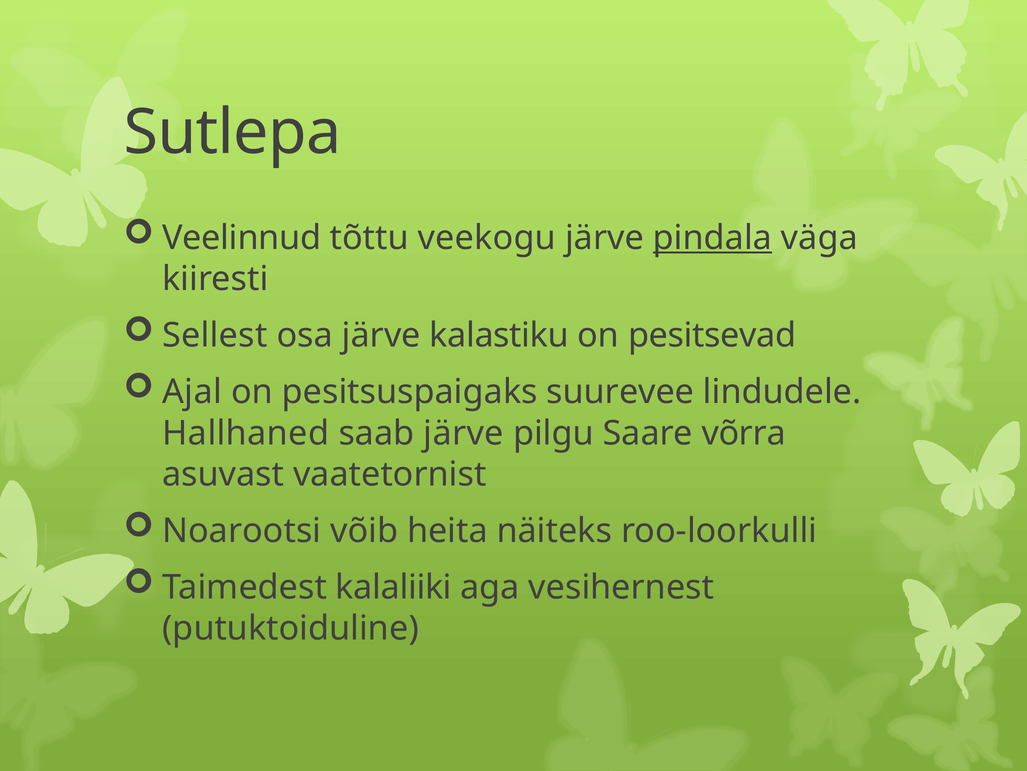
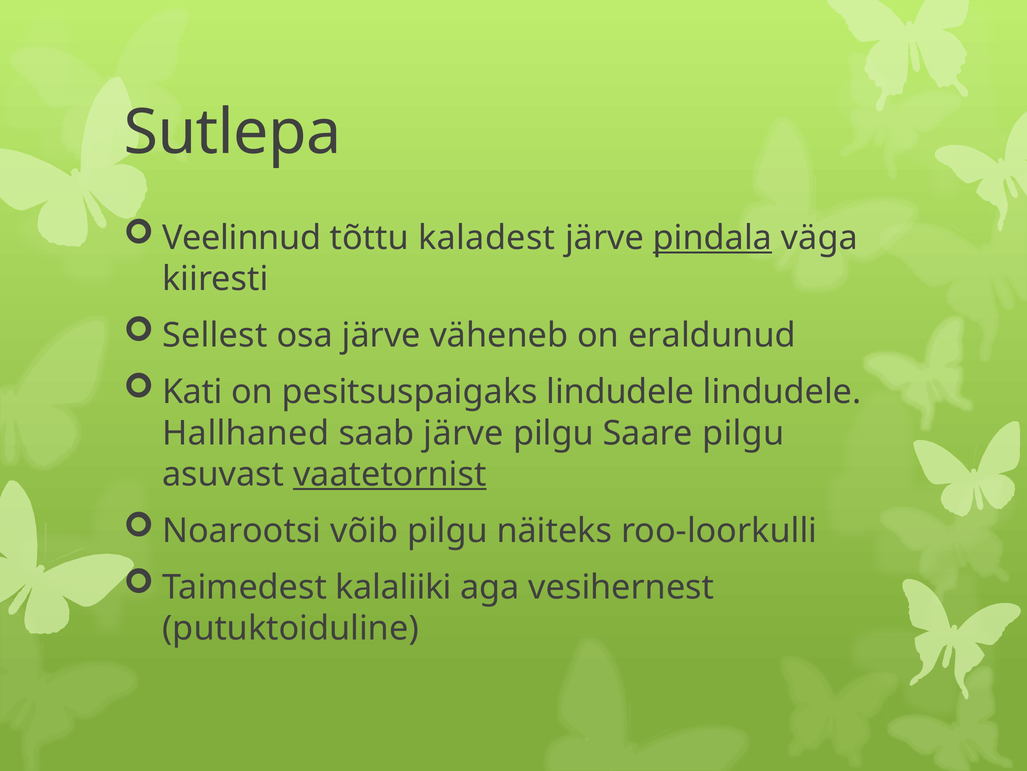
veekogu: veekogu -> kaladest (487, 238)
kalastiku: kalastiku -> väheneb (499, 335)
pesitsevad: pesitsevad -> eraldunud (712, 335)
Ajal: Ajal -> Kati (192, 392)
pesitsuspaigaks suurevee: suurevee -> lindudele (620, 392)
Saare võrra: võrra -> pilgu (743, 433)
vaatetornist underline: none -> present (390, 474)
võib heita: heita -> pilgu (447, 530)
